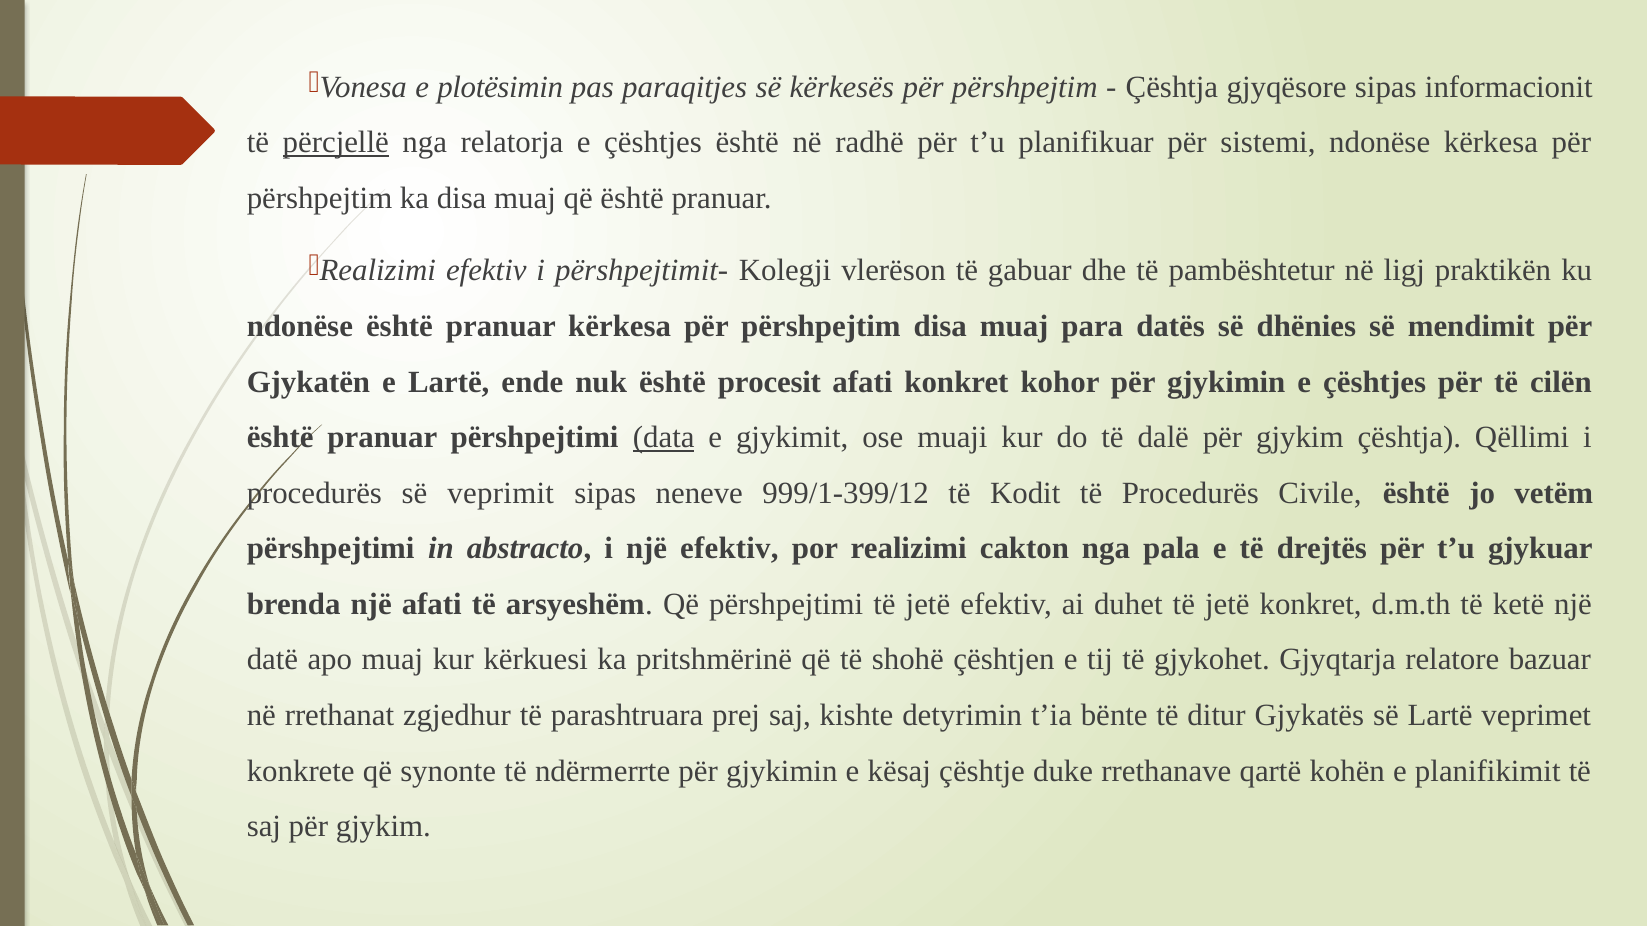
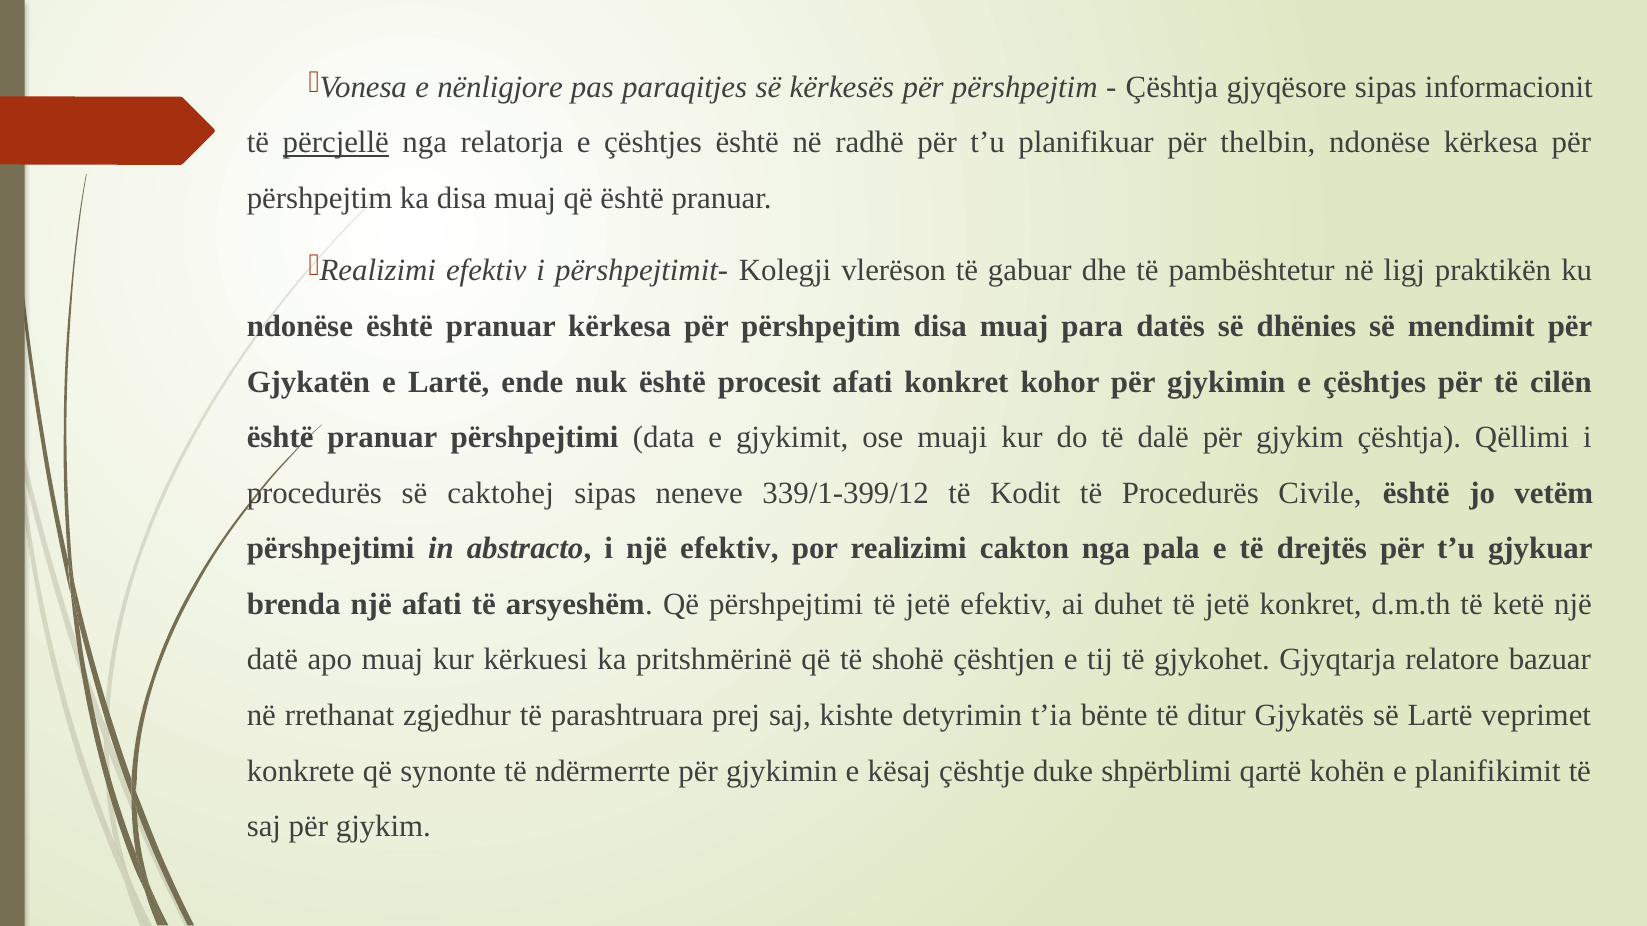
plotësimin: plotësimin -> nënligjore (500, 87)
sistemi: sistemi -> thelbin (1268, 143)
data underline: present -> none (664, 438)
veprimit: veprimit -> caktohej (501, 493)
999/1-399/12: 999/1-399/12 -> 339/1-399/12 (846, 493)
rrethanave: rrethanave -> shpërblimi (1166, 771)
